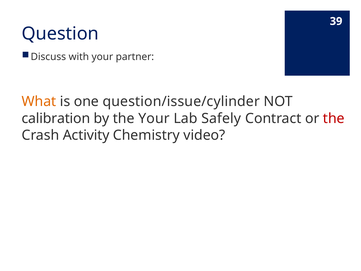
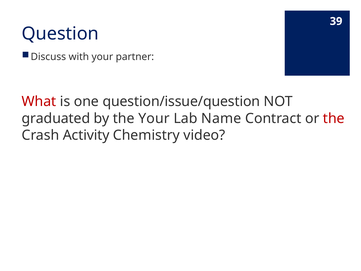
What colour: orange -> red (39, 101)
question/issue/cylinder: question/issue/cylinder -> question/issue/question (181, 101)
calibration: calibration -> graduated (56, 118)
Safely: Safely -> Name (221, 118)
